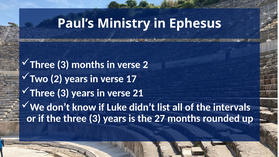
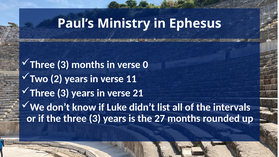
verse 2: 2 -> 0 (145, 65)
17: 17 -> 11 (131, 79)
